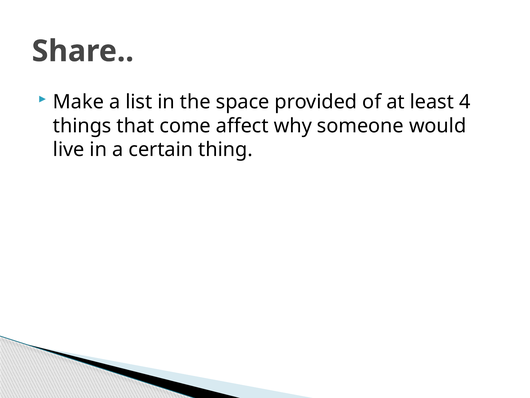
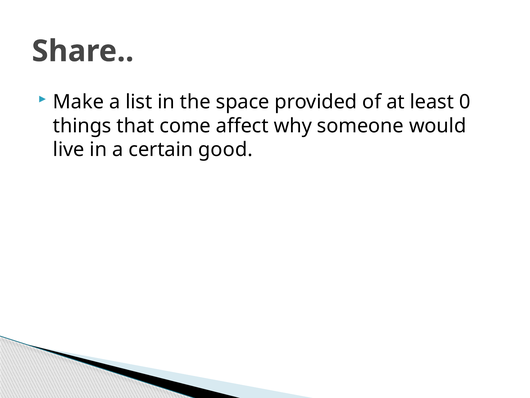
4: 4 -> 0 (465, 102)
thing: thing -> good (225, 150)
